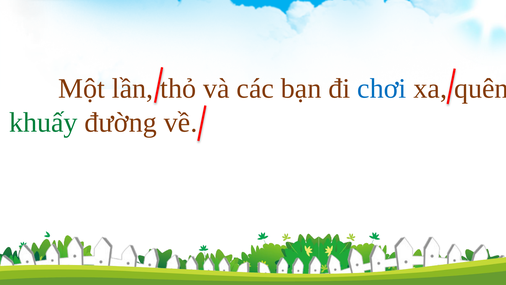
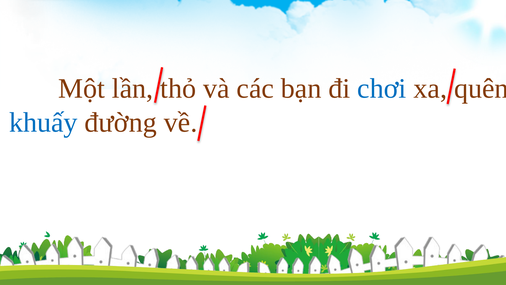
khuấy colour: green -> blue (43, 122)
